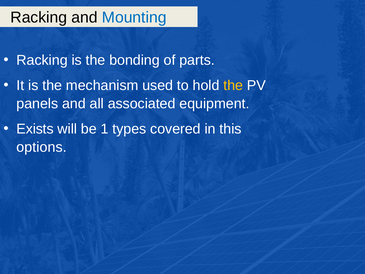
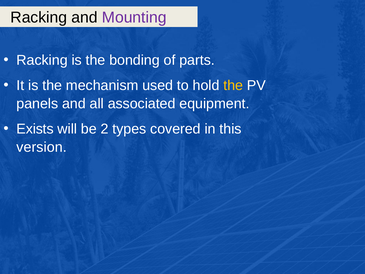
Mounting colour: blue -> purple (134, 17)
1: 1 -> 2 (105, 129)
options: options -> version (42, 147)
